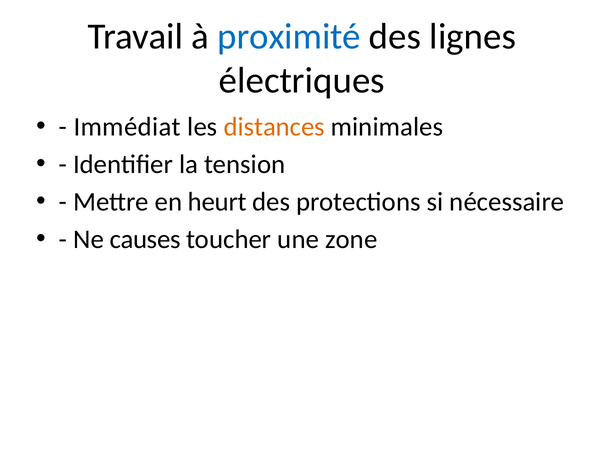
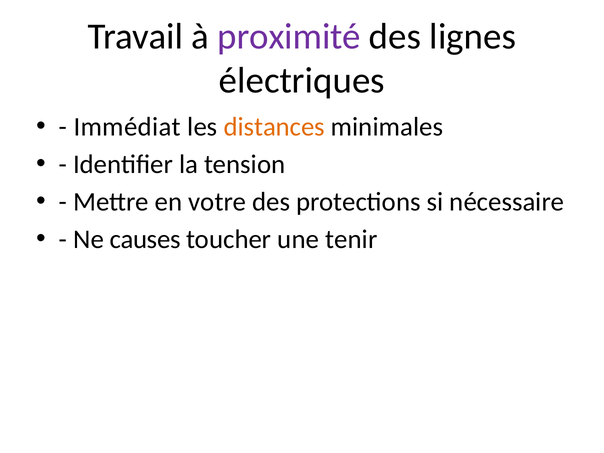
proximité colour: blue -> purple (289, 36)
heurt: heurt -> votre (217, 202)
zone: zone -> tenir (351, 239)
